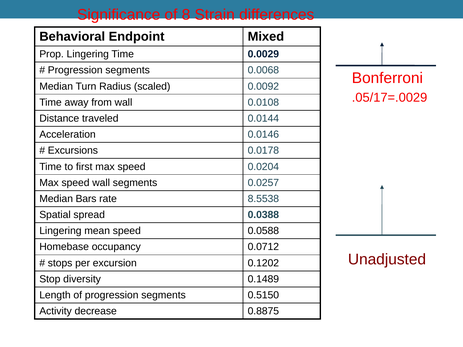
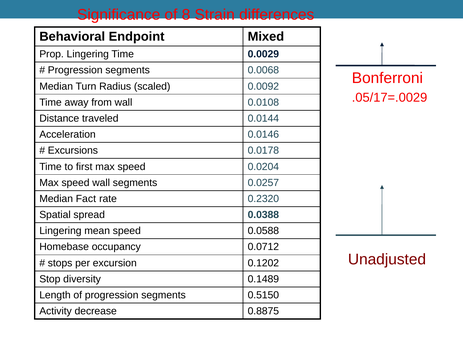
Bars: Bars -> Fact (86, 199)
8.5538: 8.5538 -> 0.2320 (263, 199)
